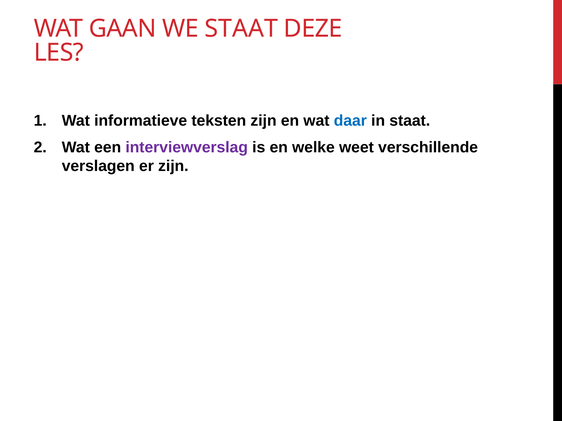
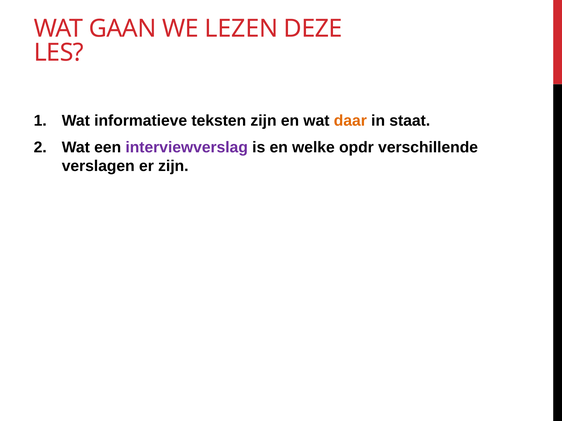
WE STAAT: STAAT -> LEZEN (241, 29)
daar colour: blue -> orange (350, 121)
weet: weet -> opdr (356, 148)
